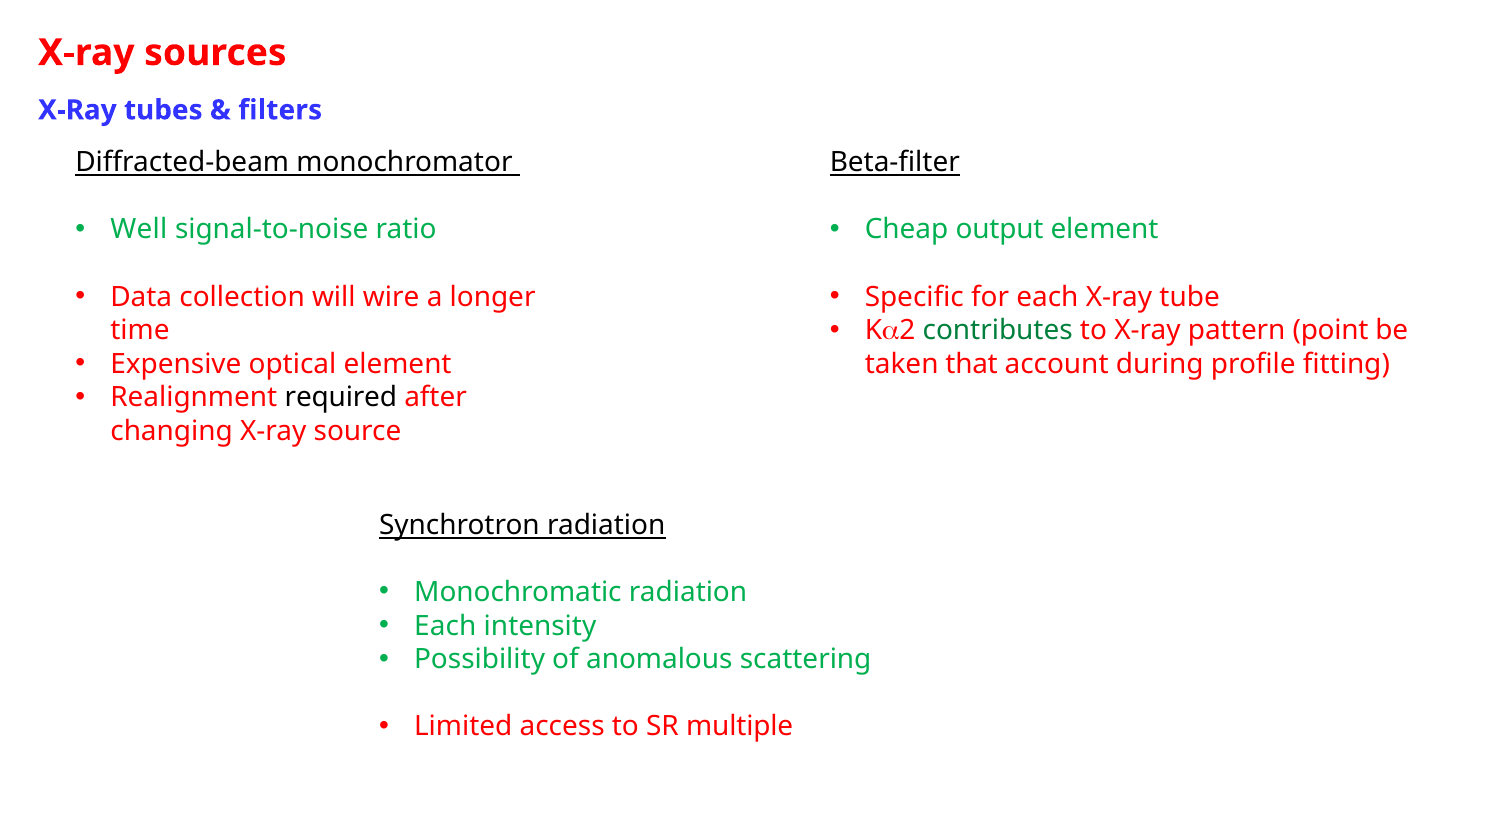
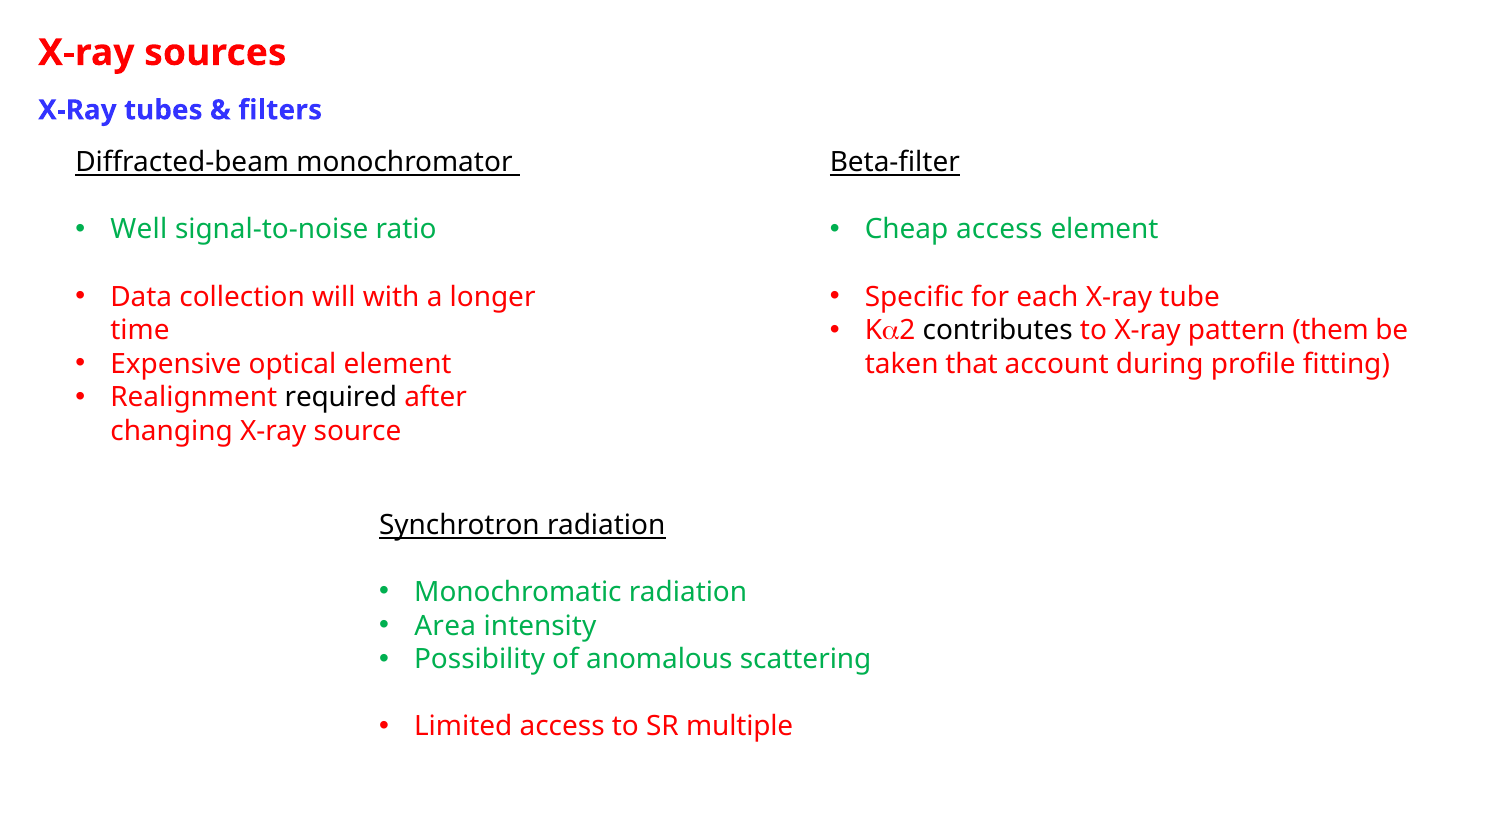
Cheap output: output -> access (999, 230)
wire: wire -> with (391, 297)
contributes colour: green -> black (998, 330)
point: point -> them (1331, 330)
Each: Each -> Area (445, 626)
